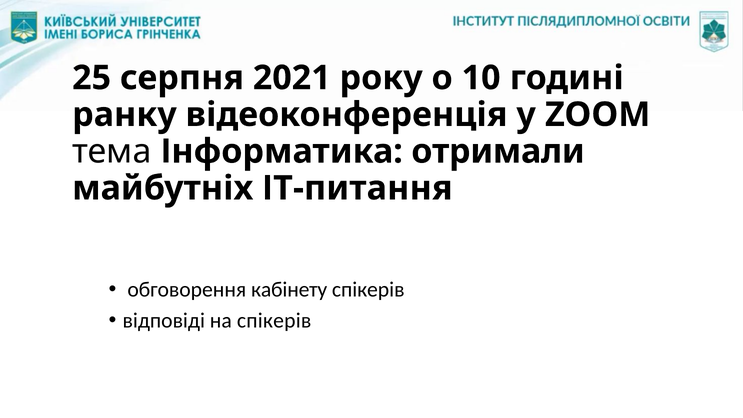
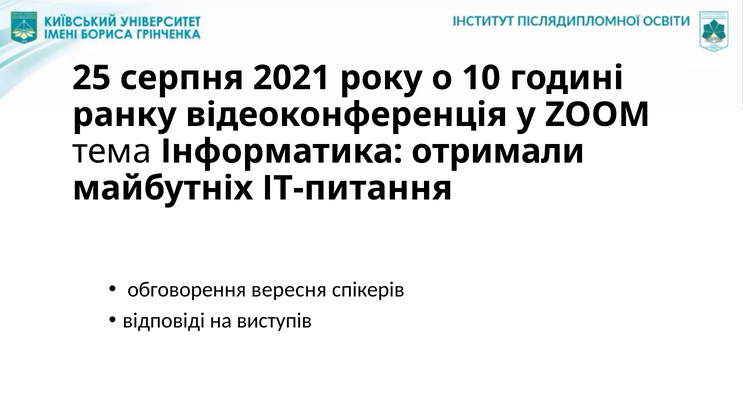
кабінету: кабінету -> вересня (289, 289)
на спікерів: спікерів -> виступів (274, 321)
